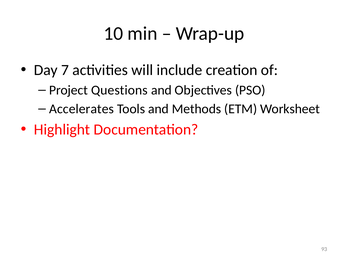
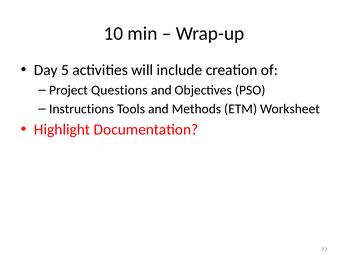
7: 7 -> 5 (65, 70)
Accelerates: Accelerates -> Instructions (82, 109)
